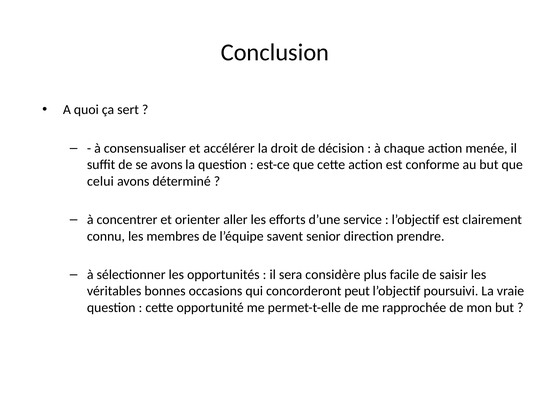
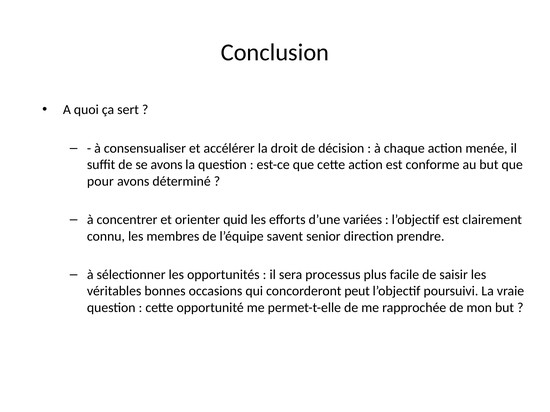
celui: celui -> pour (100, 181)
aller: aller -> quid (235, 220)
service: service -> variées (363, 220)
considère: considère -> processus (333, 275)
